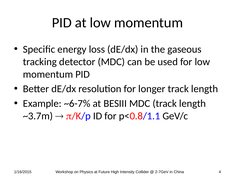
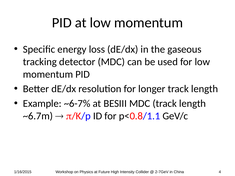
~3.7m: ~3.7m -> ~6.7m (38, 116)
